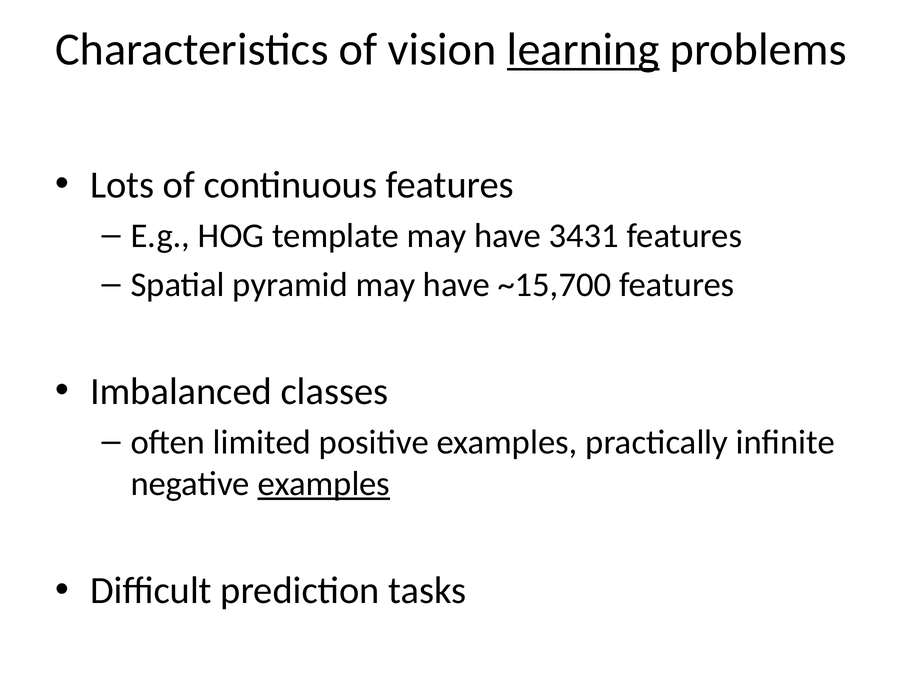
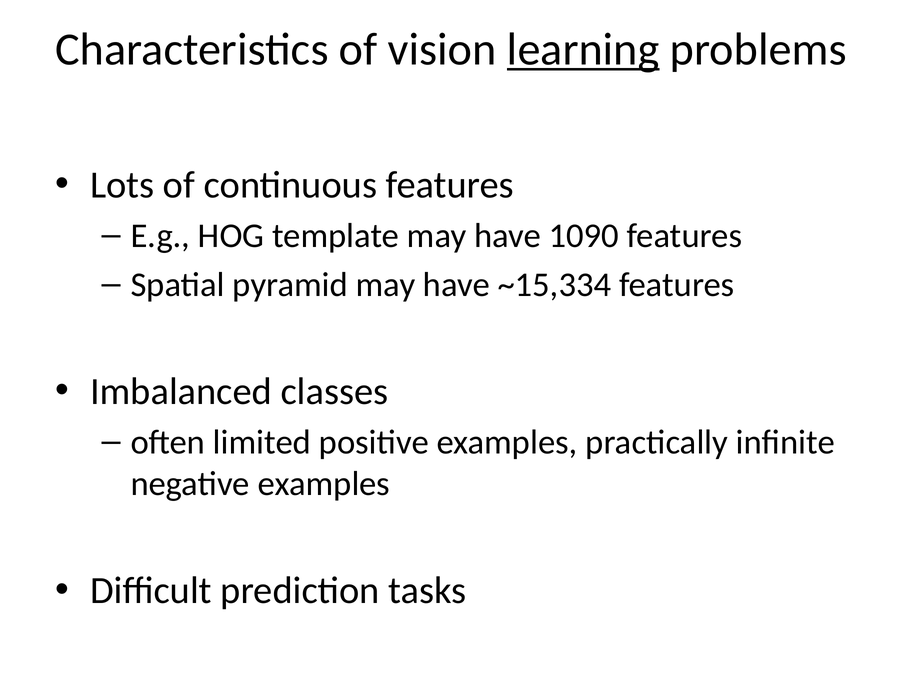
3431: 3431 -> 1090 (584, 236)
~15,700: ~15,700 -> ~15,334 (554, 285)
examples underline: present -> none (324, 484)
